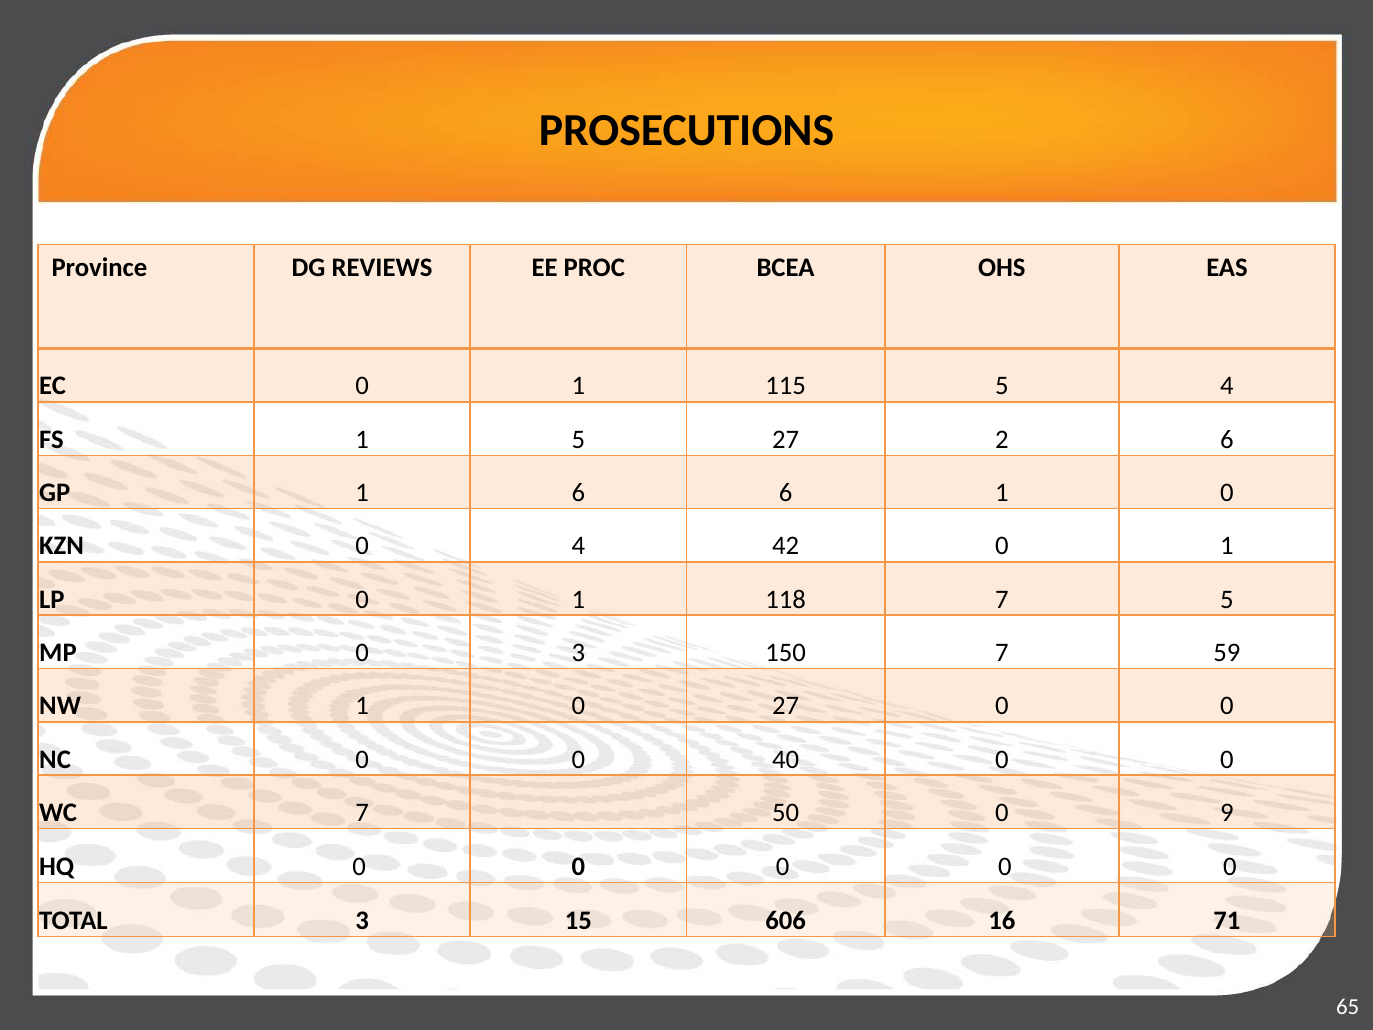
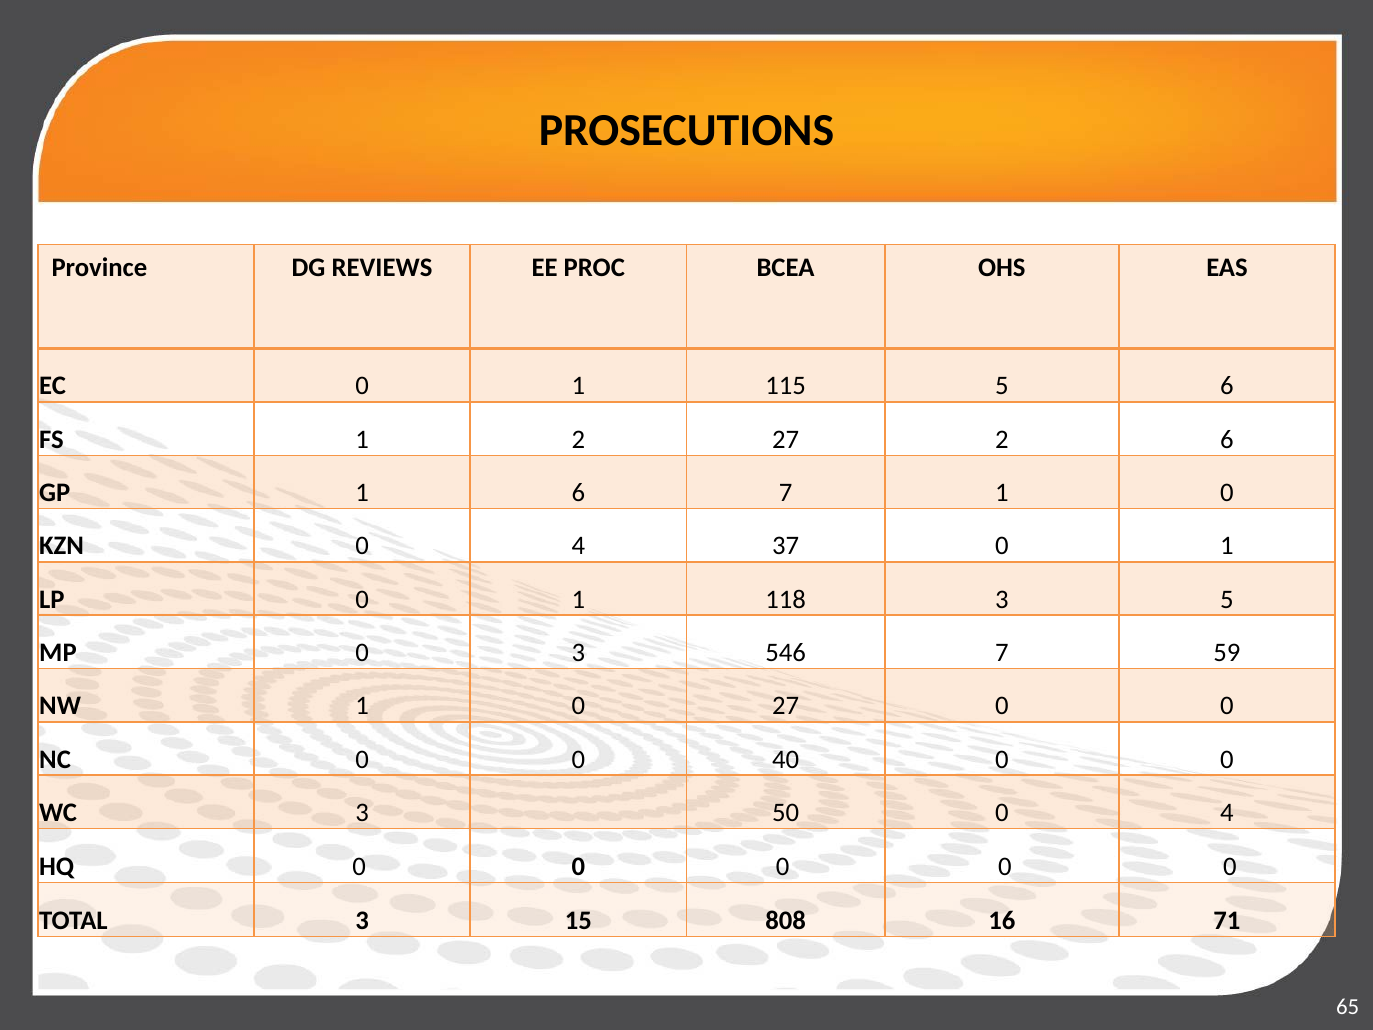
5 4: 4 -> 6 (1227, 386)
1 5: 5 -> 2 (578, 439)
6 6: 6 -> 7 (786, 493)
42: 42 -> 37 (786, 546)
118 7: 7 -> 3 (1002, 599)
150: 150 -> 546 (786, 653)
WC 7: 7 -> 3 (362, 812)
50 0 9: 9 -> 4 (1227, 812)
606: 606 -> 808 (786, 920)
